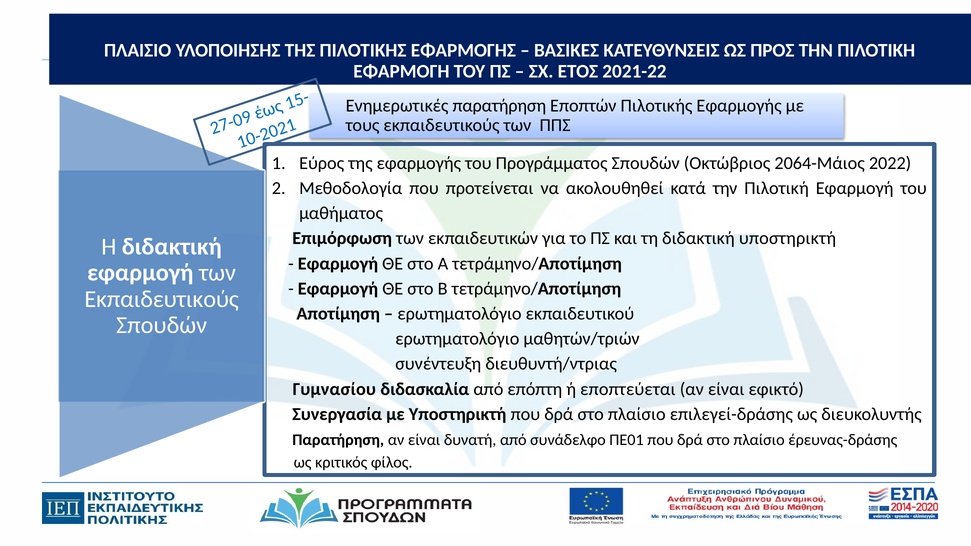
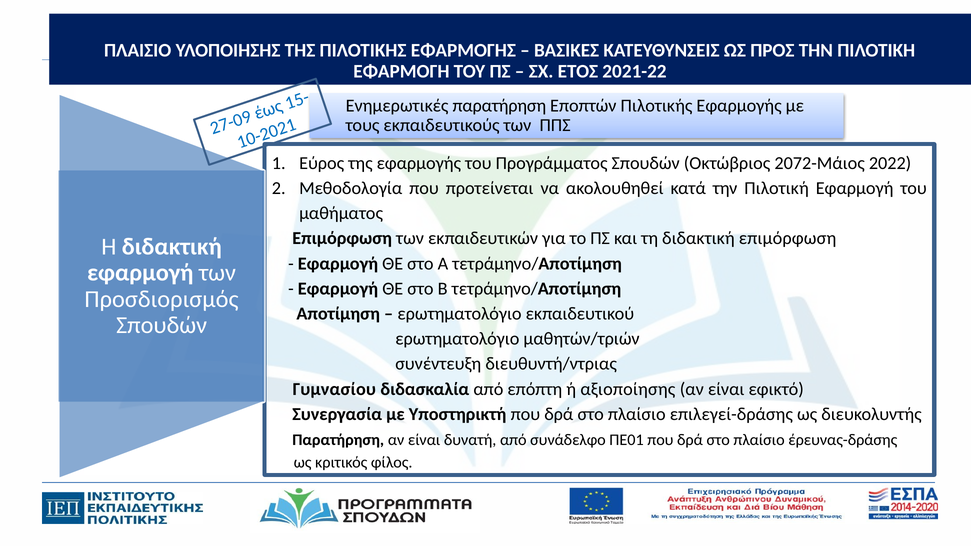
2064-Μάιος: 2064-Μάιος -> 2072-Μάιος (820, 163)
διδακτική υποστηρικτή: υποστηρικτή -> επιμόρφωση (788, 238)
Εκπαιδευτικούς: Εκπαιδευτικούς -> Προσδιορισμός (162, 299)
εποπτεύεται: εποπτεύεται -> αξιοποίησης (628, 389)
